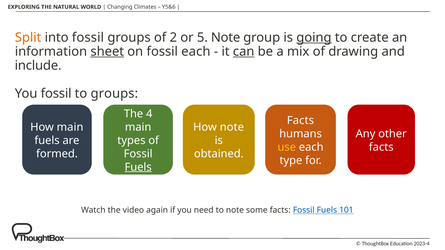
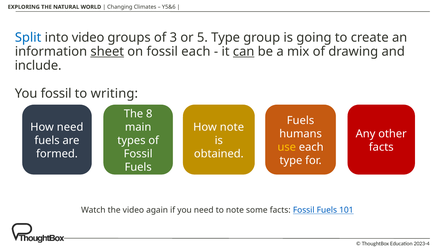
Split colour: orange -> blue (28, 37)
into fossil: fossil -> video (88, 37)
2: 2 -> 3 (173, 37)
5 Note: Note -> Type (226, 37)
going underline: present -> none (314, 37)
to groups: groups -> writing (114, 94)
4: 4 -> 8 (149, 114)
Facts: Facts -> Fuels (301, 121)
How main: main -> need (70, 127)
Fuels underline: present -> none (138, 167)
